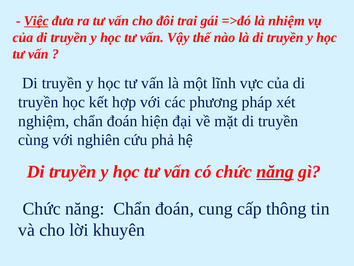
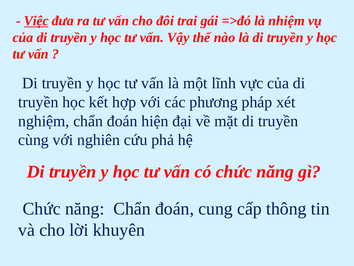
năng underline: present -> none (275, 171)
